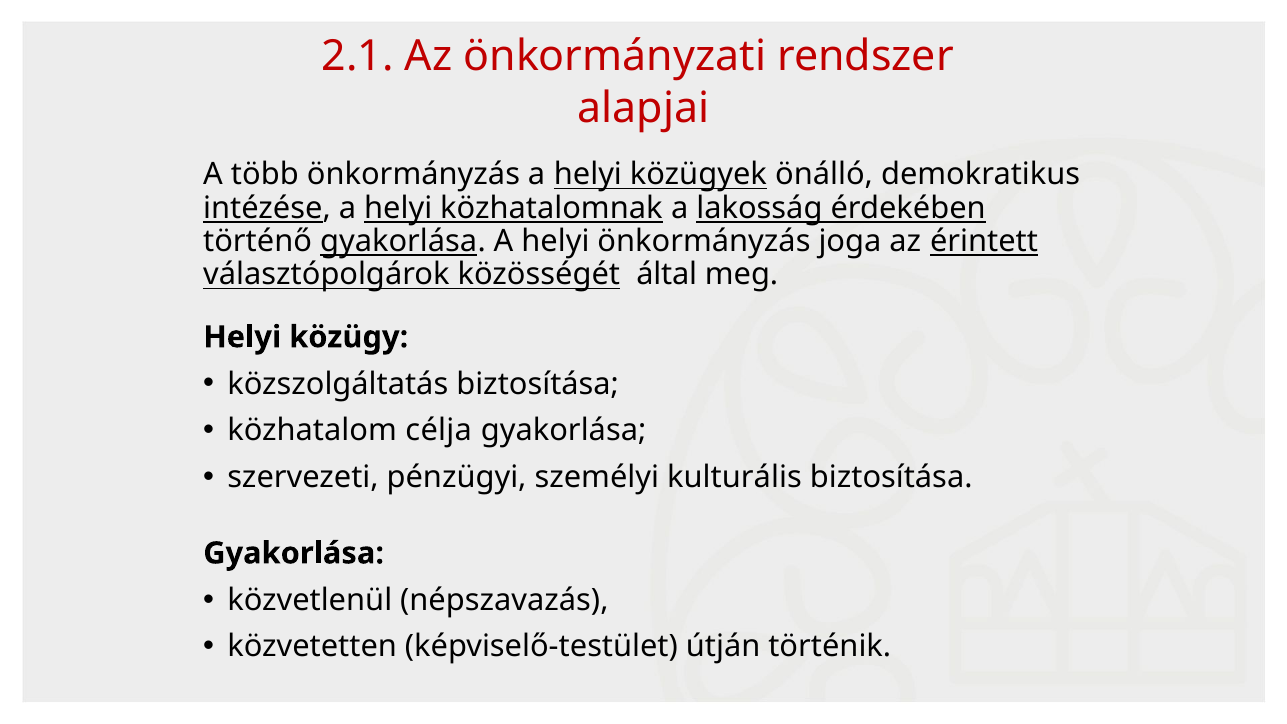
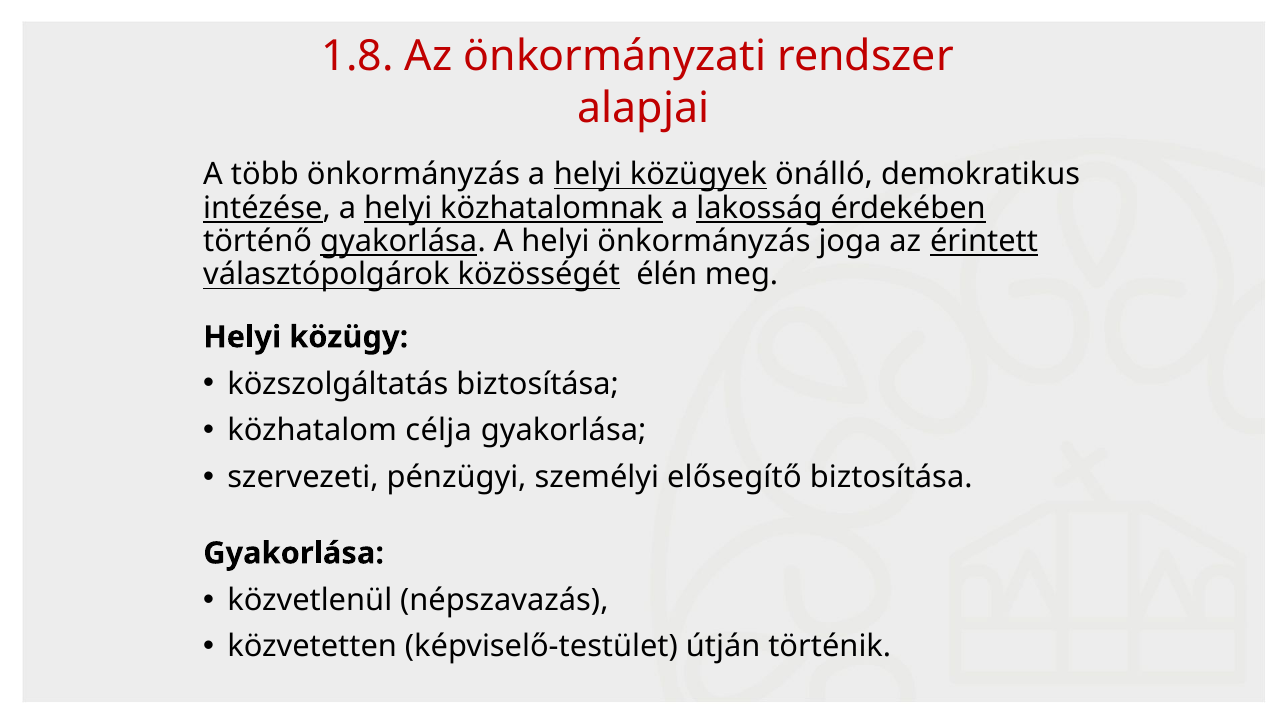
2.1: 2.1 -> 1.8 (358, 56)
által: által -> élén (667, 274)
kulturális: kulturális -> elősegítő (734, 477)
